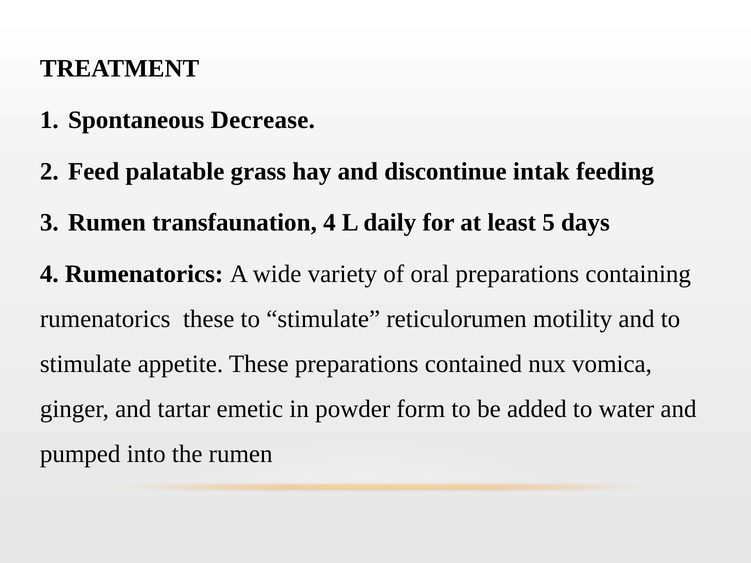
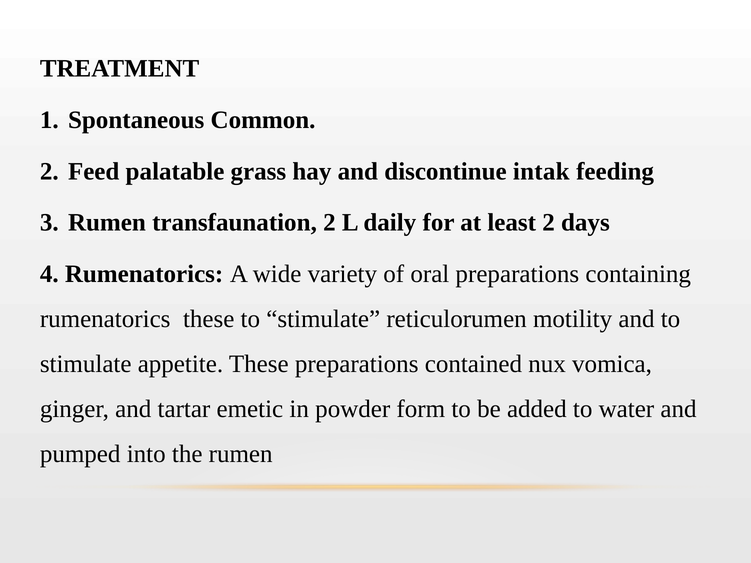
Decrease: Decrease -> Common (263, 120)
transfaunation 4: 4 -> 2 (329, 223)
least 5: 5 -> 2 (549, 223)
